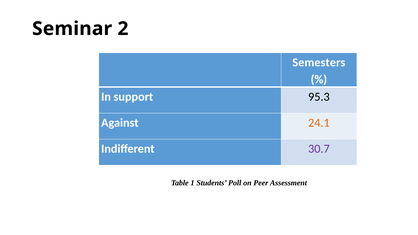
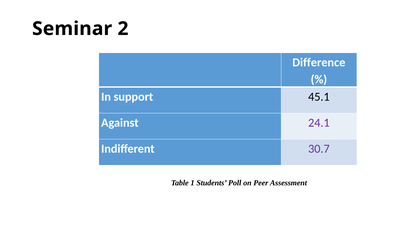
Semesters: Semesters -> Difference (319, 63)
95.3: 95.3 -> 45.1 (319, 97)
24.1 colour: orange -> purple (319, 123)
